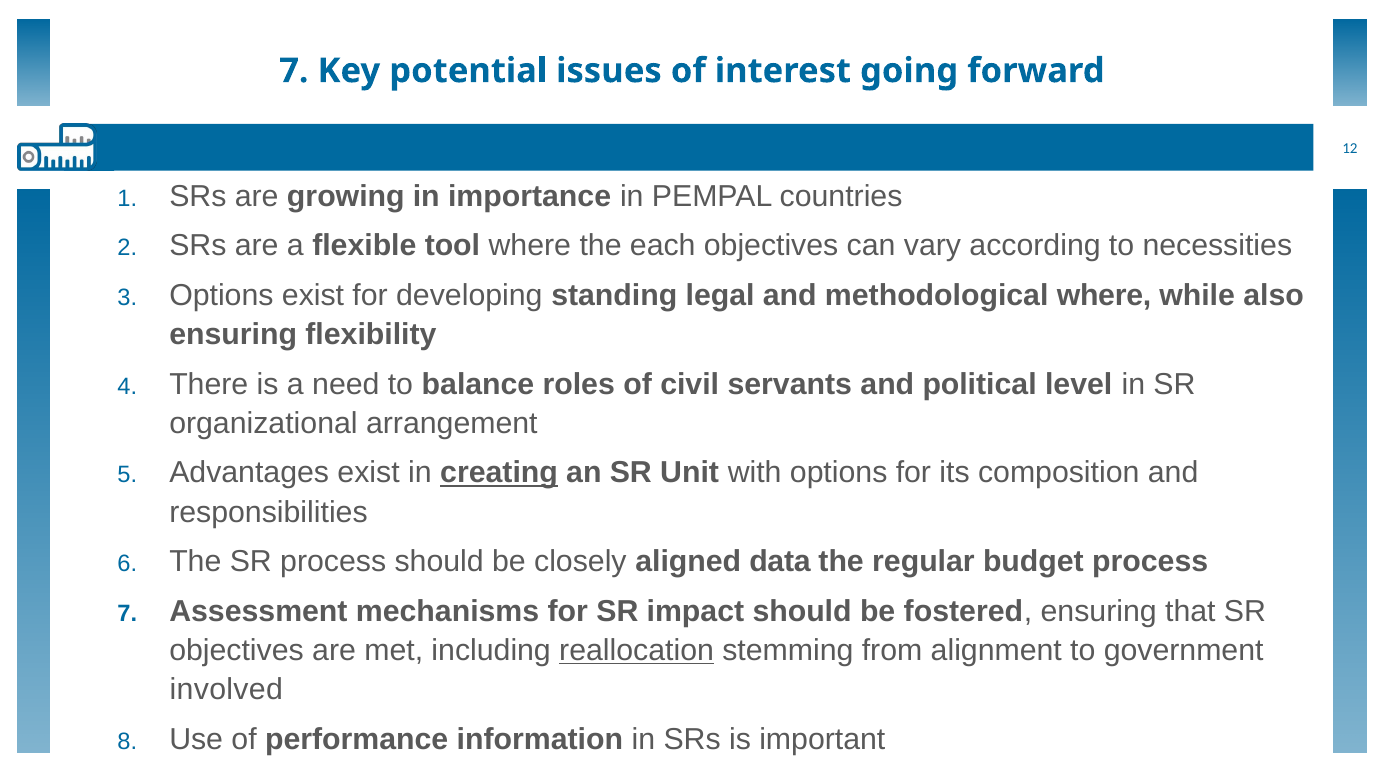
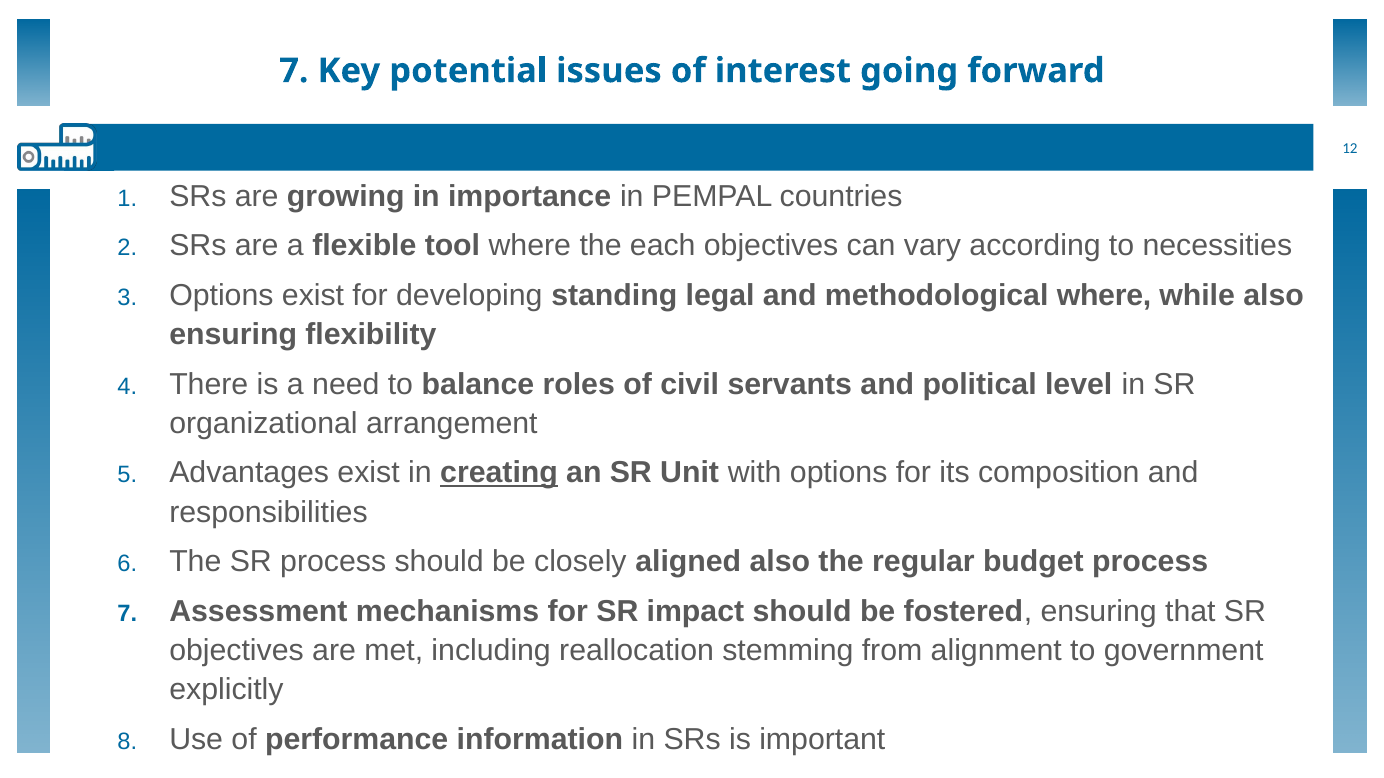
aligned data: data -> also (780, 562)
reallocation underline: present -> none (637, 651)
involved: involved -> explicitly (226, 690)
